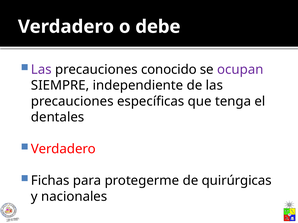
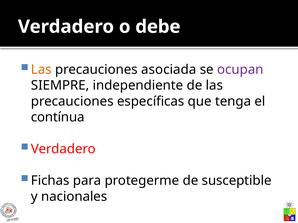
Las colour: purple -> orange (41, 70)
conocido: conocido -> asociada (169, 70)
dentales: dentales -> contínua (58, 117)
quirúrgicas: quirúrgicas -> susceptible (237, 181)
